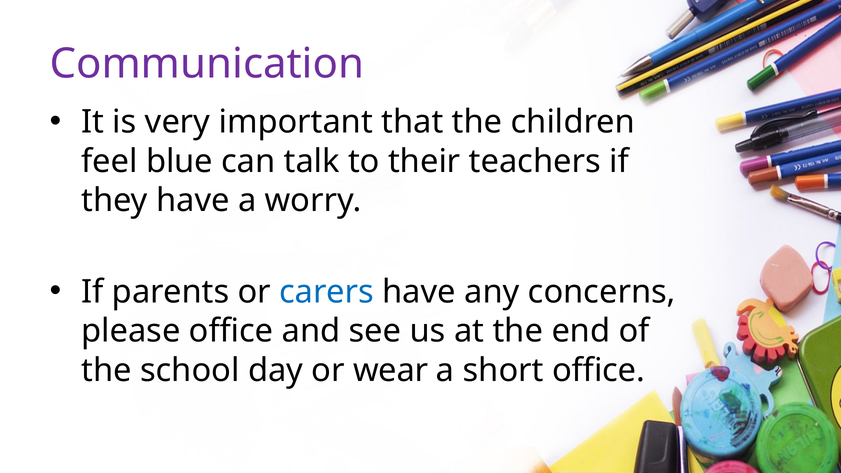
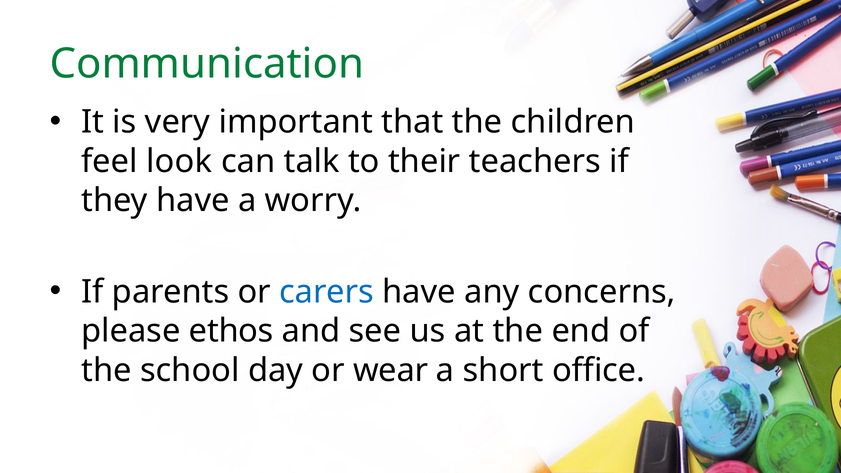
Communication colour: purple -> green (207, 64)
blue: blue -> look (179, 161)
please office: office -> ethos (231, 331)
